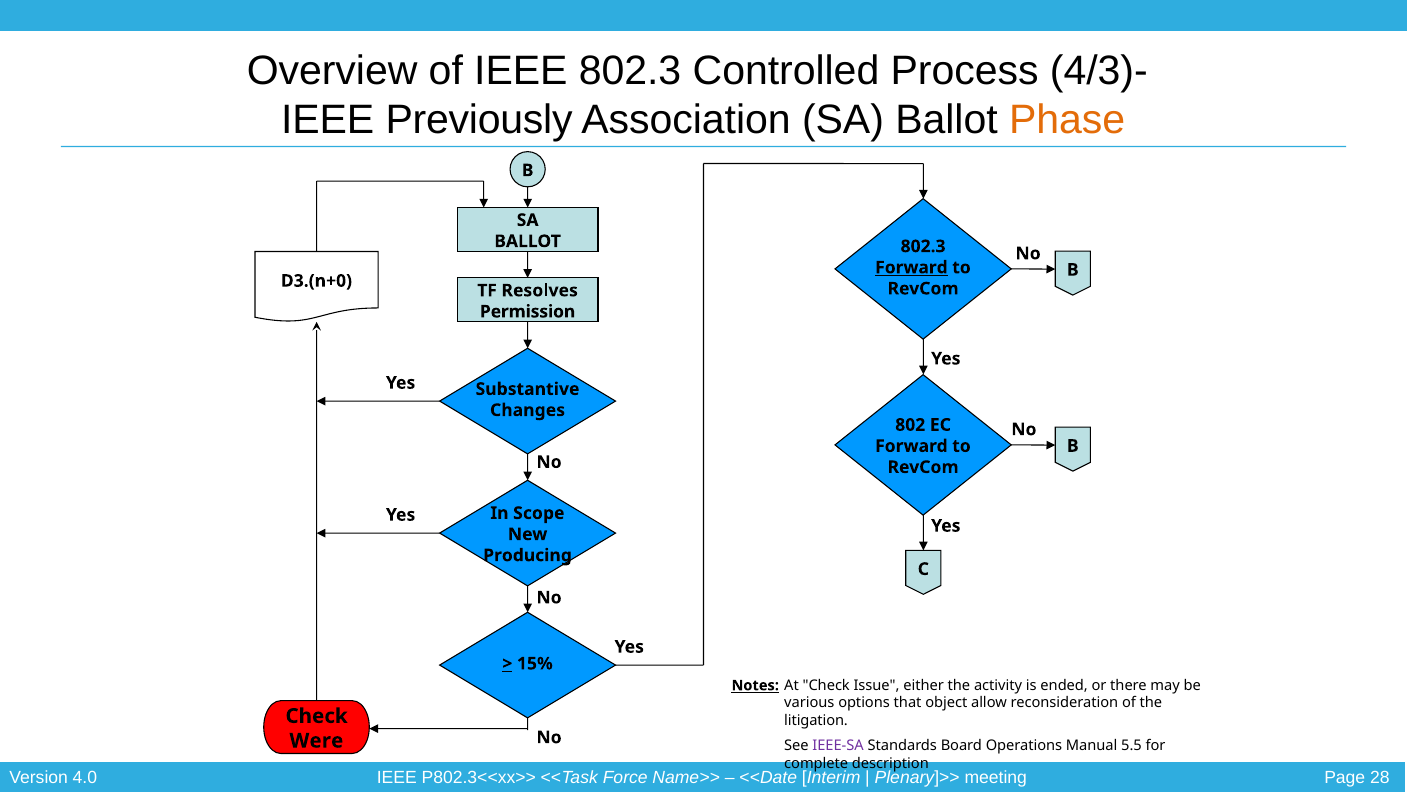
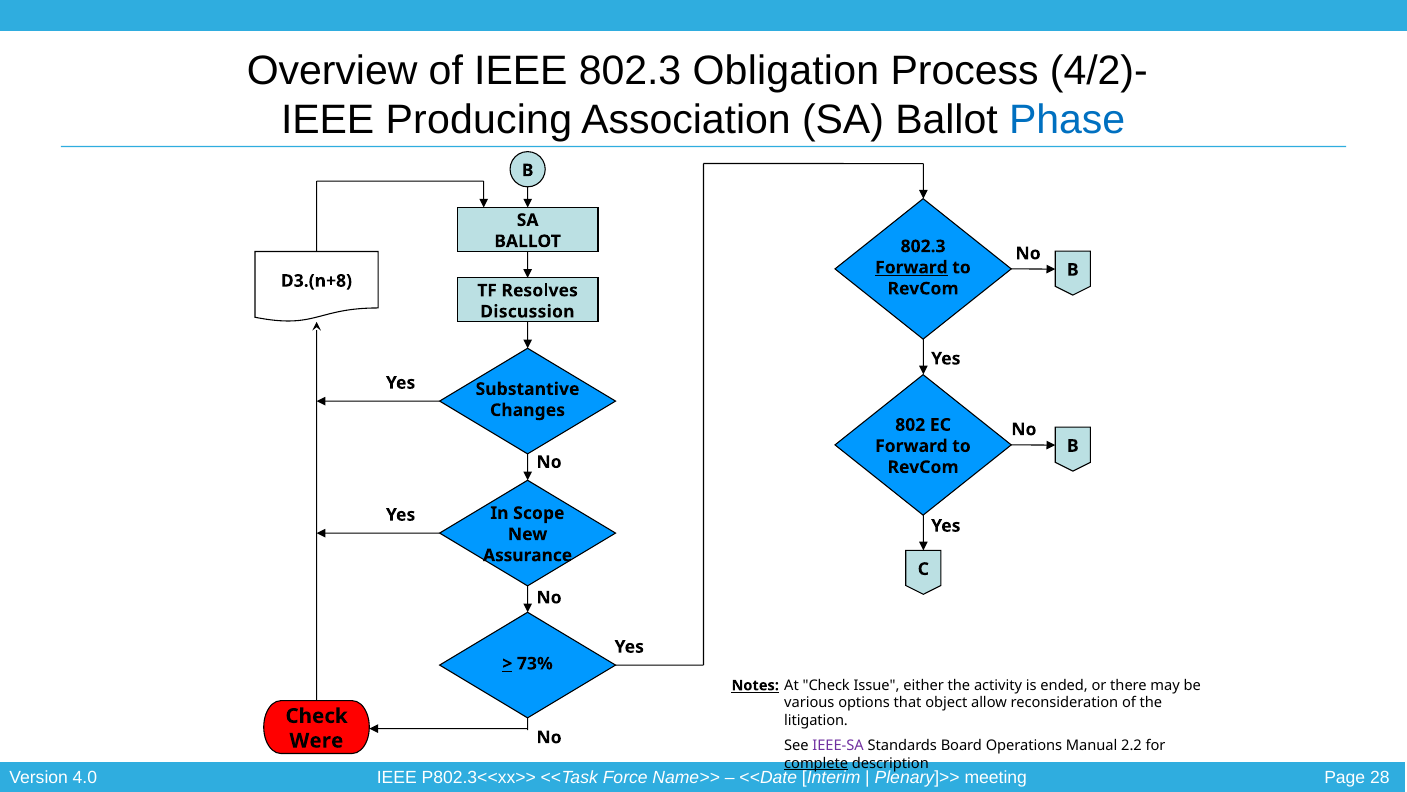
Controlled: Controlled -> Obligation (786, 71)
4/3)-: 4/3)- -> 4/2)- (1099, 71)
Previously: Previously -> Producing (479, 120)
Phase colour: orange -> blue (1067, 120)
D3.(n+0: D3.(n+0 -> D3.(n+8 (316, 281)
Permission: Permission -> Discussion (527, 311)
Producing: Producing -> Assurance (528, 555)
15%: 15% -> 73% (535, 663)
5.5: 5.5 -> 2.2 (1132, 745)
complete underline: none -> present (816, 763)
